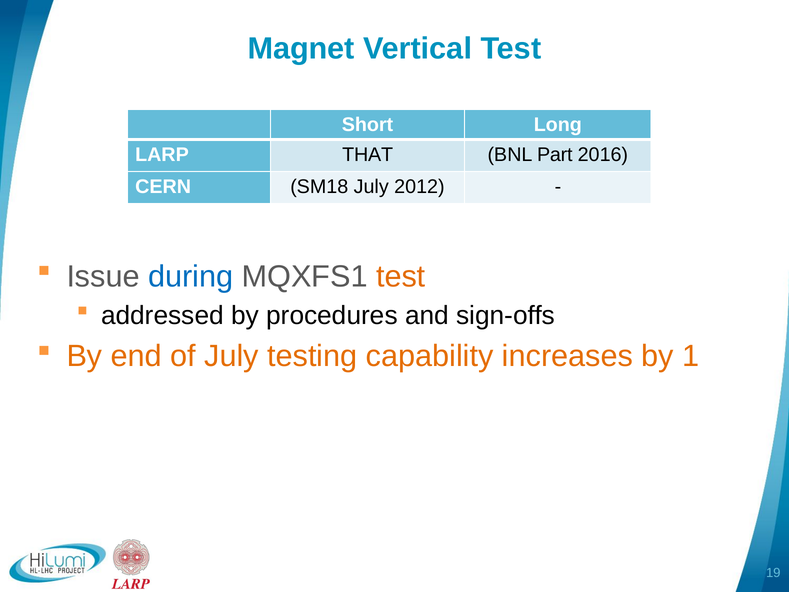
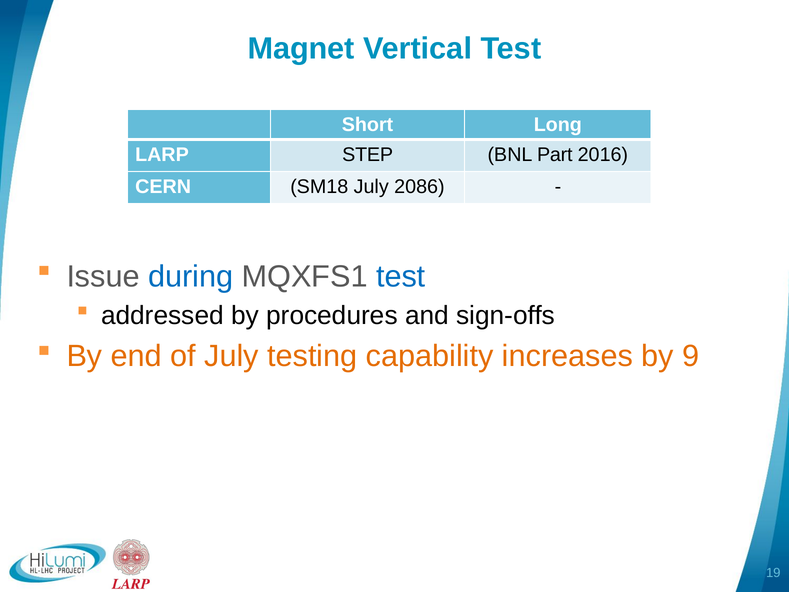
THAT: THAT -> STEP (368, 155)
2012: 2012 -> 2086 (419, 187)
test colour: orange -> blue (401, 276)
1: 1 -> 9 (691, 356)
